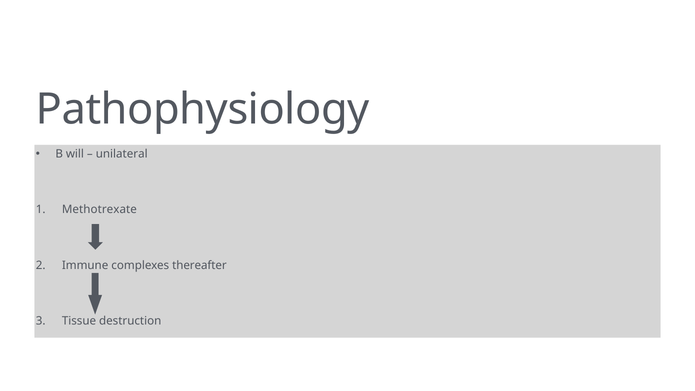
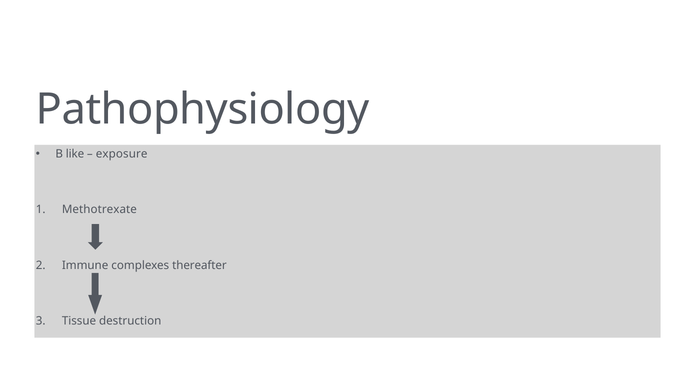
will: will -> like (75, 154)
unilateral: unilateral -> exposure (122, 154)
